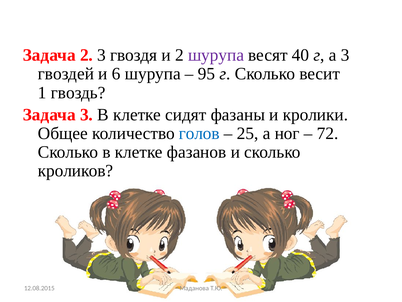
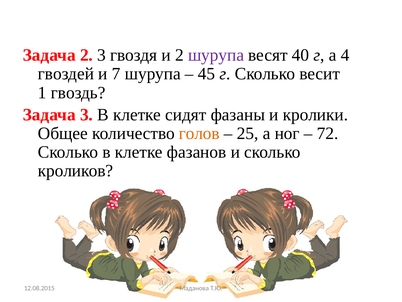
а 3: 3 -> 4 (345, 55)
6: 6 -> 7 (116, 74)
95: 95 -> 45 (207, 74)
голов colour: blue -> orange (199, 133)
